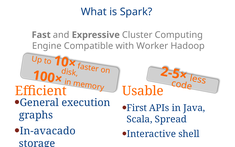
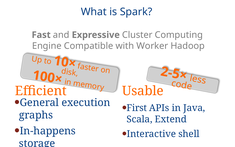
Spread: Spread -> Extend (171, 119)
In-avacado: In-avacado -> In-happens (48, 131)
